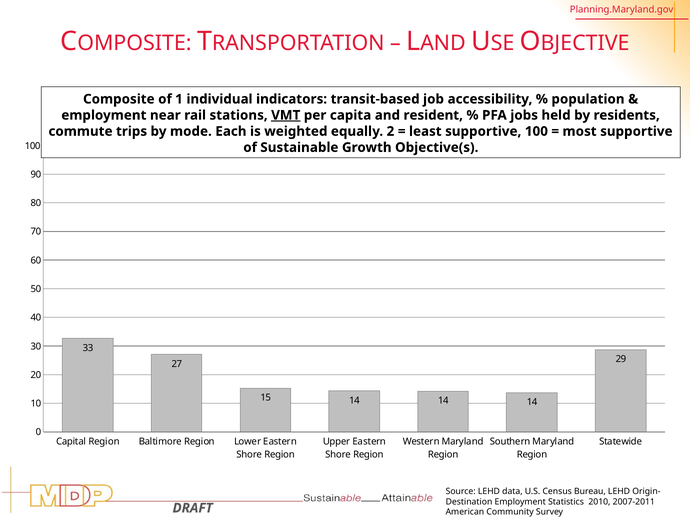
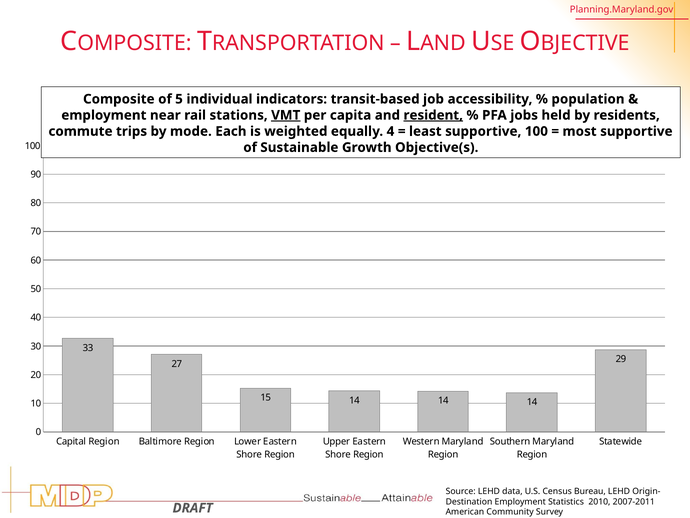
1: 1 -> 5 (179, 99)
resident underline: none -> present (433, 115)
2: 2 -> 4 (390, 131)
